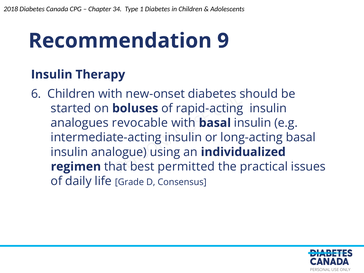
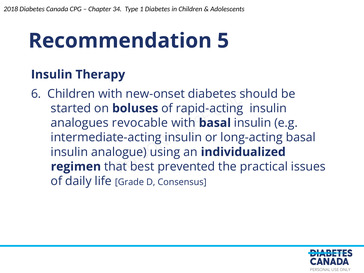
9: 9 -> 5 (223, 41)
permitted: permitted -> prevented (186, 167)
